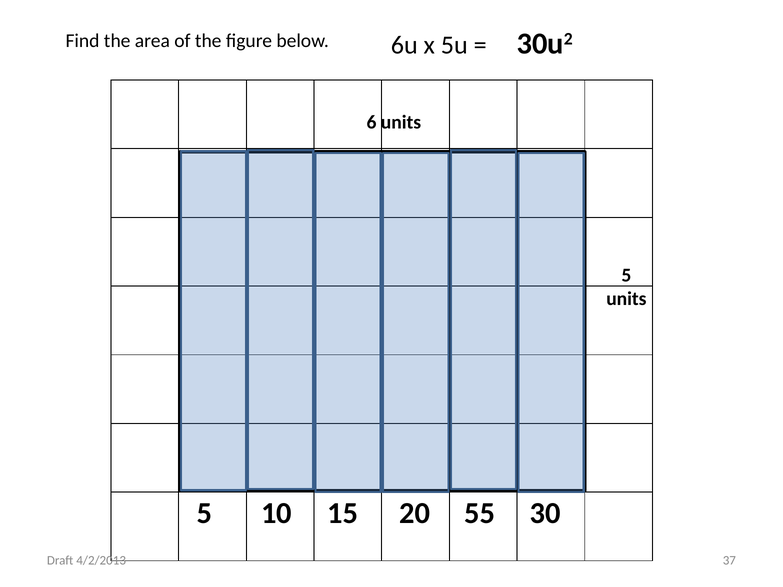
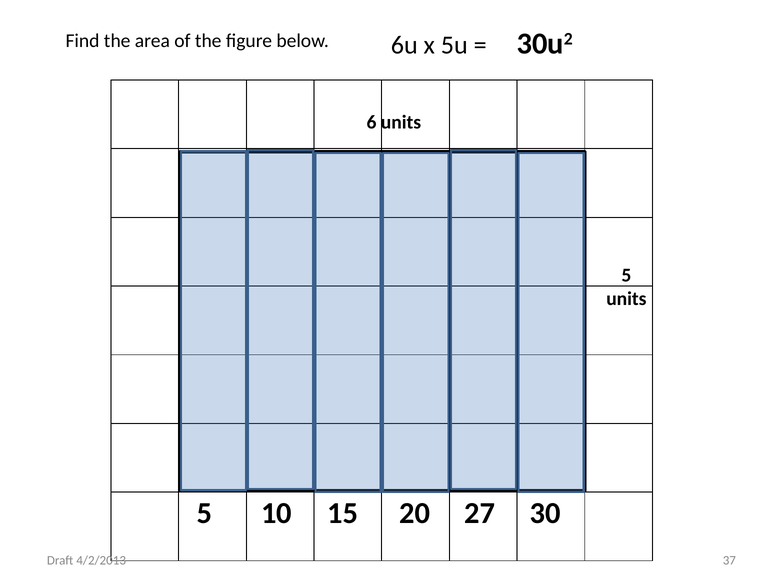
55: 55 -> 27 (480, 514)
